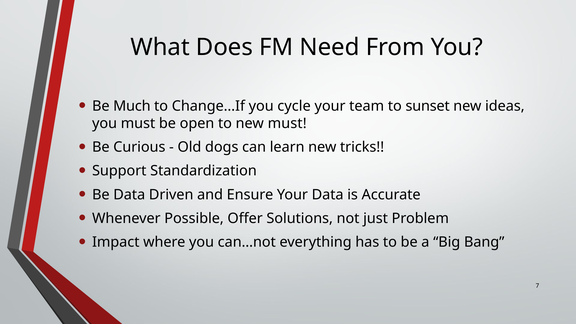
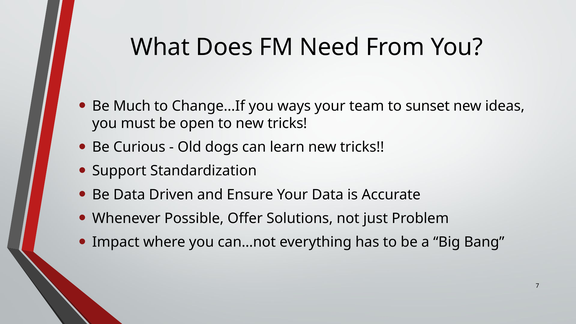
cycle: cycle -> ways (294, 106)
to new must: must -> tricks (287, 123)
